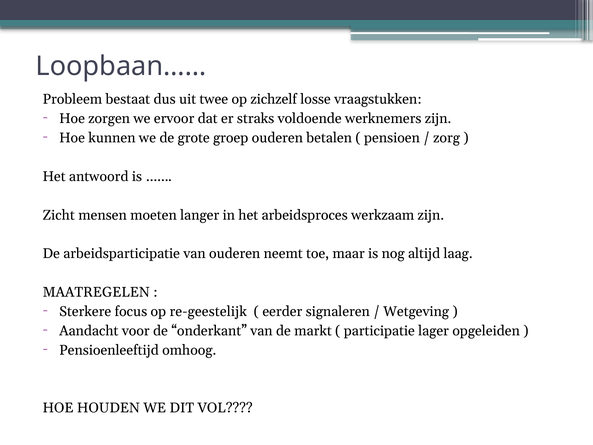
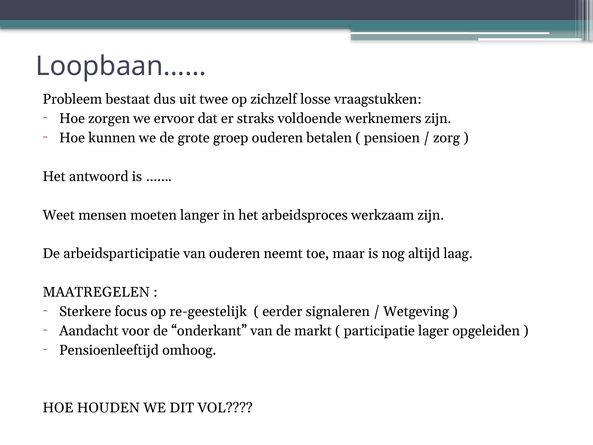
Zicht: Zicht -> Weet (59, 215)
